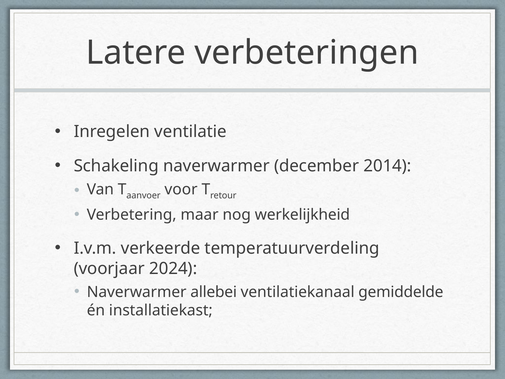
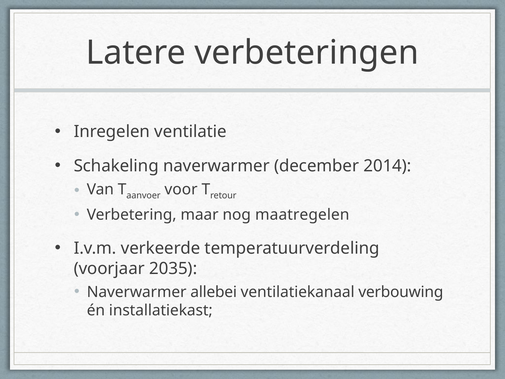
werkelijkheid: werkelijkheid -> maatregelen (302, 215)
2024: 2024 -> 2035 (173, 268)
gemiddelde: gemiddelde -> verbouwing (401, 292)
